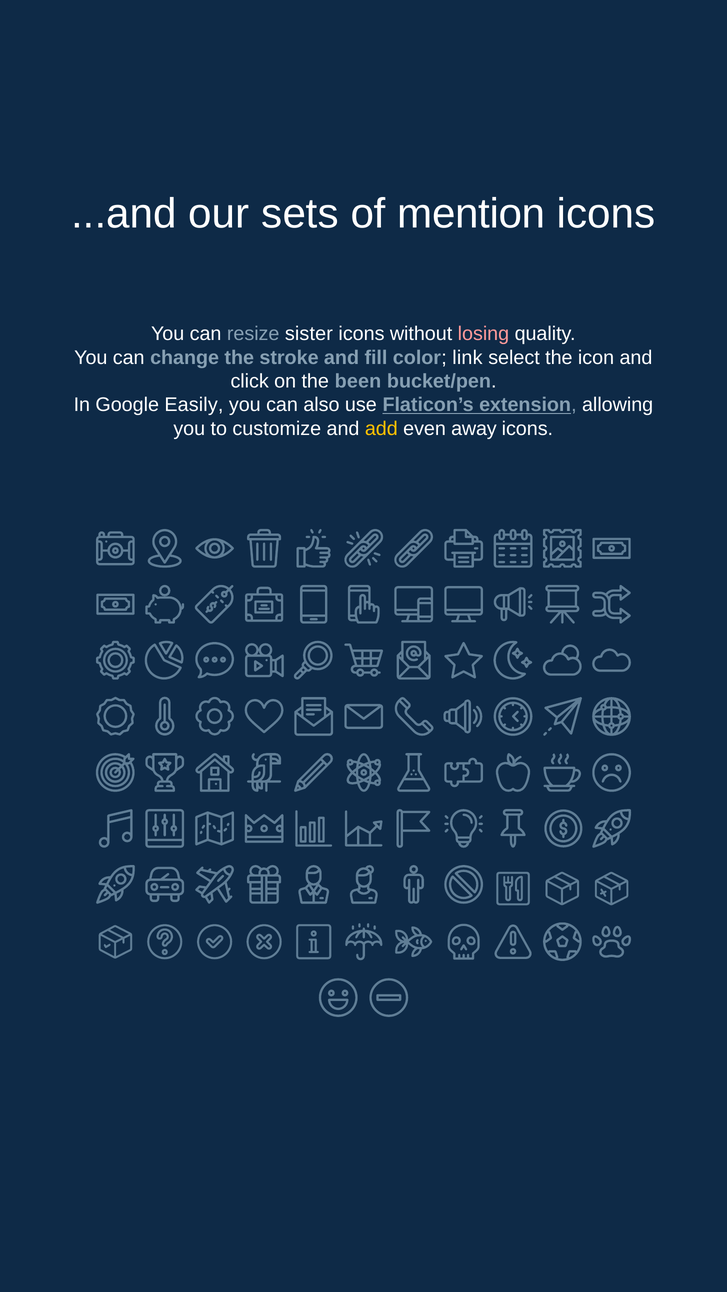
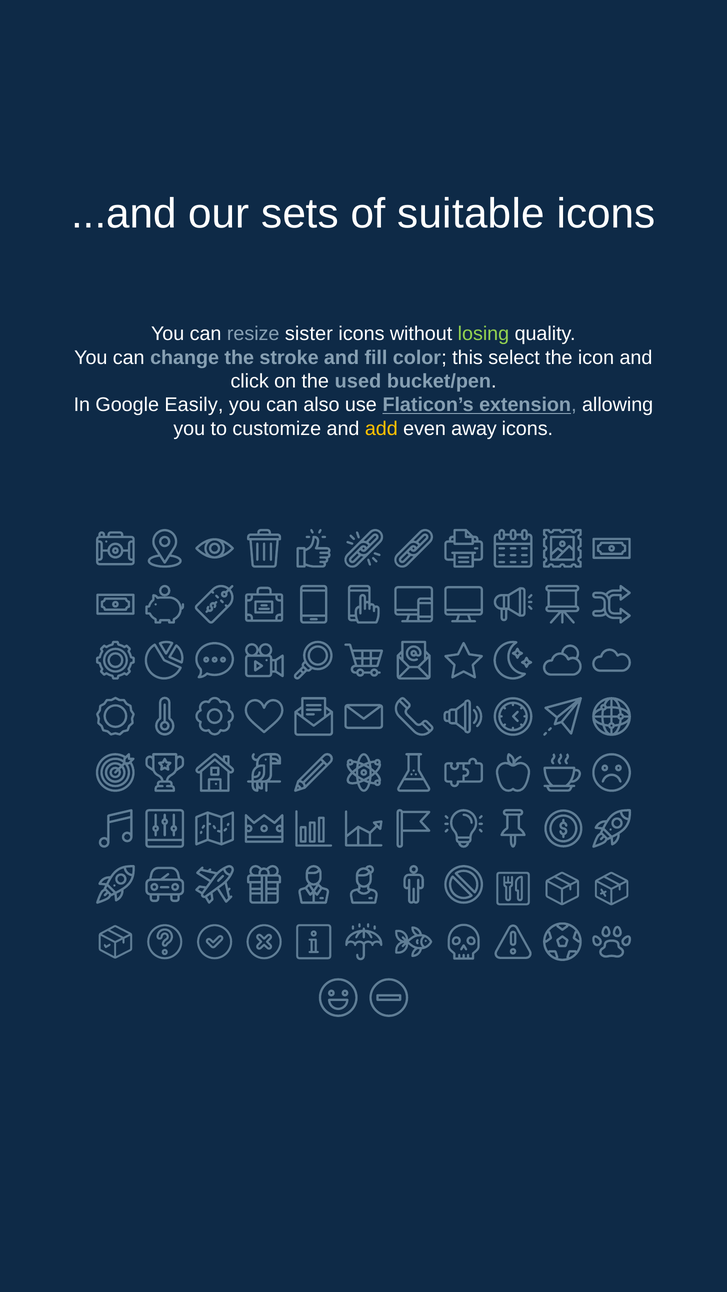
mention: mention -> suitable (471, 214)
losing colour: pink -> light green (483, 334)
link: link -> this (468, 358)
been: been -> used (358, 381)
